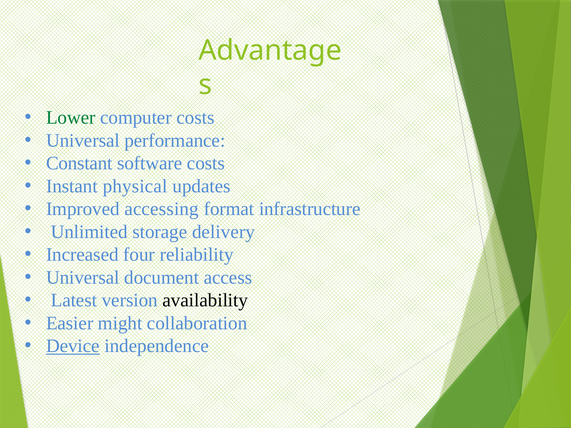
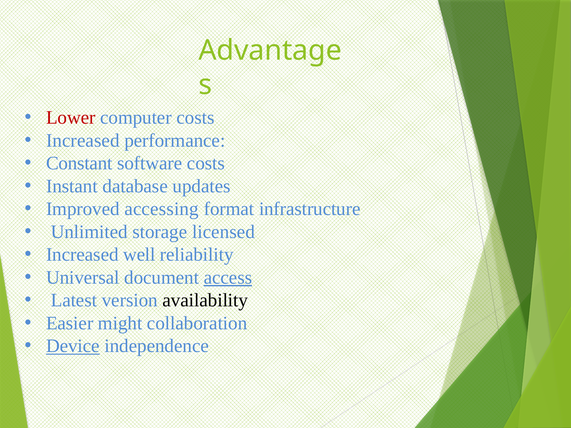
Lower colour: green -> red (71, 118)
Universal: Universal -> Increased (83, 141)
physical: physical -> database (135, 186)
delivery: delivery -> licensed (224, 232)
four: four -> well (139, 255)
access underline: none -> present (228, 278)
